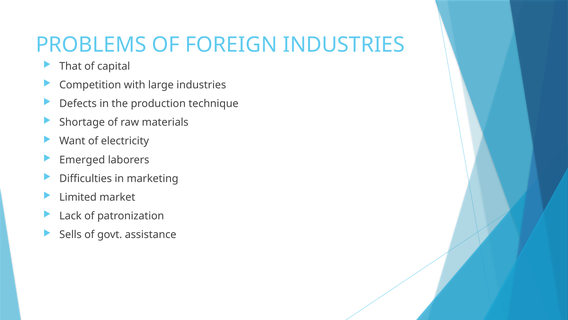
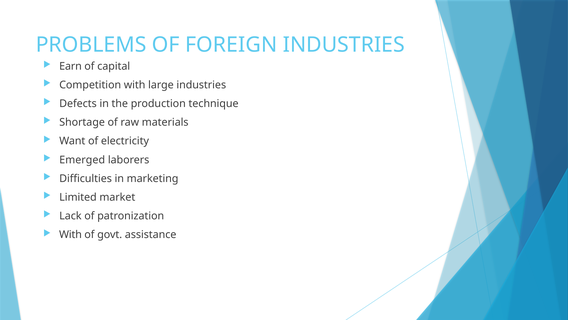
That: That -> Earn (70, 66)
Sells: Sells -> With (70, 234)
